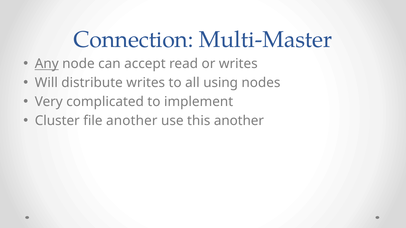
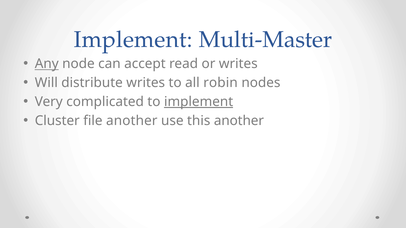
Connection: Connection -> Implement (133, 40)
using: using -> robin (221, 83)
implement underline: none -> present (199, 102)
